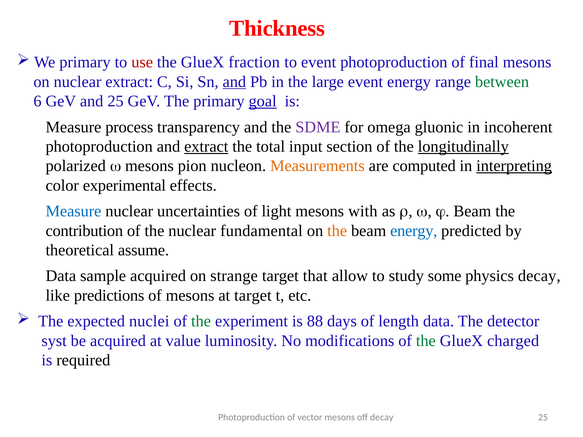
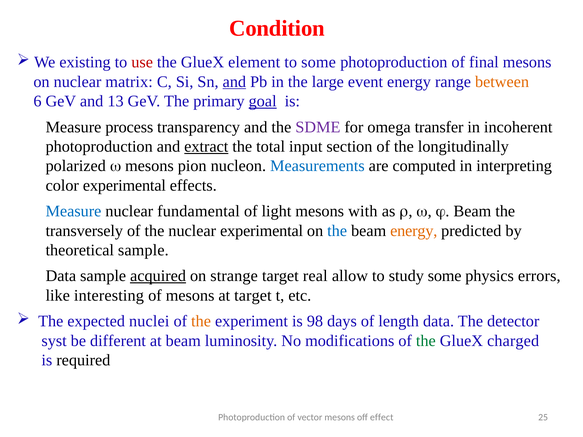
Thickness: Thickness -> Condition (277, 28)
We primary: primary -> existing (85, 62)
fraction: fraction -> element (254, 62)
to event: event -> some (319, 62)
nuclear extract: extract -> matrix (129, 82)
between colour: green -> orange (502, 82)
and 25: 25 -> 13 (116, 101)
gluonic: gluonic -> transfer (439, 127)
longitudinally underline: present -> none (463, 147)
Measurements colour: orange -> blue (317, 166)
interpreting underline: present -> none (514, 166)
uncertainties: uncertainties -> fundamental (198, 211)
contribution: contribution -> transversely (84, 231)
nuclear fundamental: fundamental -> experimental (262, 231)
the colour: orange -> blue (337, 231)
energy colour: blue -> orange (414, 231)
theoretical assume: assume -> sample (143, 250)
acquired underline: none -> present (158, 276)
that: that -> real (315, 276)
physics decay: decay -> errors (539, 276)
predictions: predictions -> interesting (109, 296)
the colour: green -> orange (201, 321)
88: 88 -> 98 (315, 321)
be acquired: acquired -> different (118, 341)
at value: value -> beam (183, 341)
off decay: decay -> effect (382, 418)
